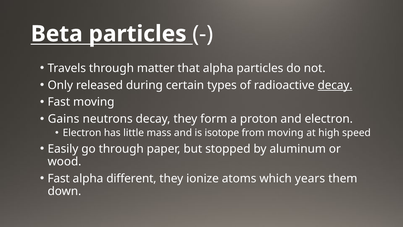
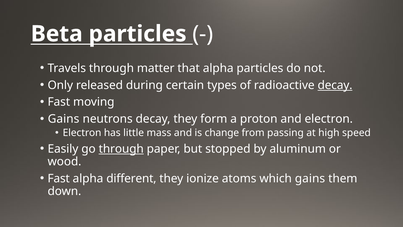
isotope: isotope -> change (222, 133)
from moving: moving -> passing (285, 133)
through underline: none -> present (121, 149)
which years: years -> gains (310, 178)
